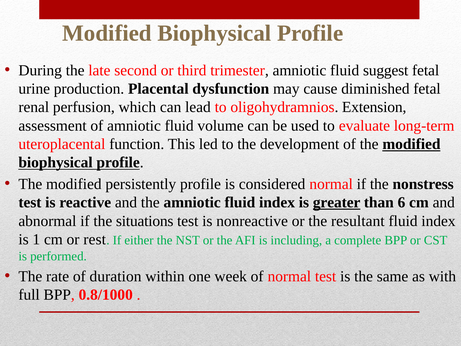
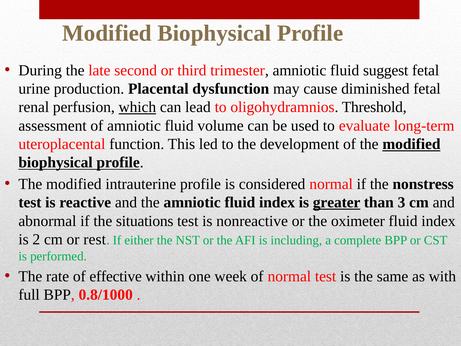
which underline: none -> present (137, 107)
Extension: Extension -> Threshold (374, 107)
persistently: persistently -> intrauterine (141, 184)
6: 6 -> 3 (401, 202)
resultant: resultant -> oximeter (358, 221)
1: 1 -> 2 (36, 239)
duration: duration -> effective (116, 276)
